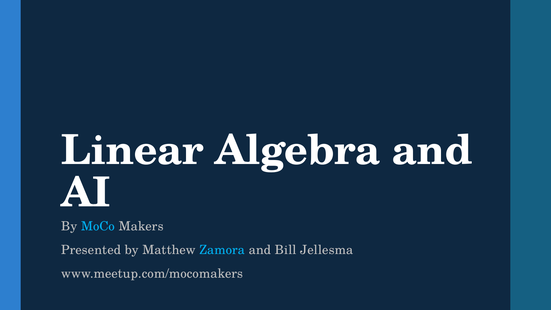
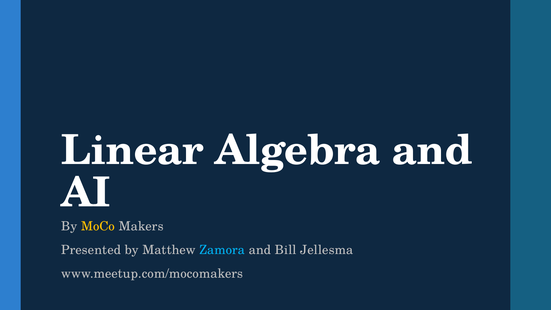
MoCo colour: light blue -> yellow (98, 226)
